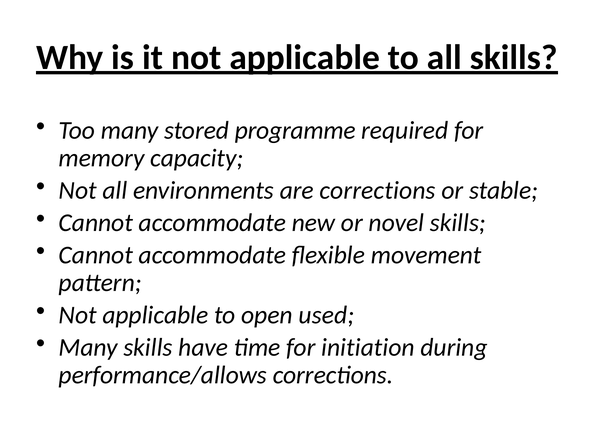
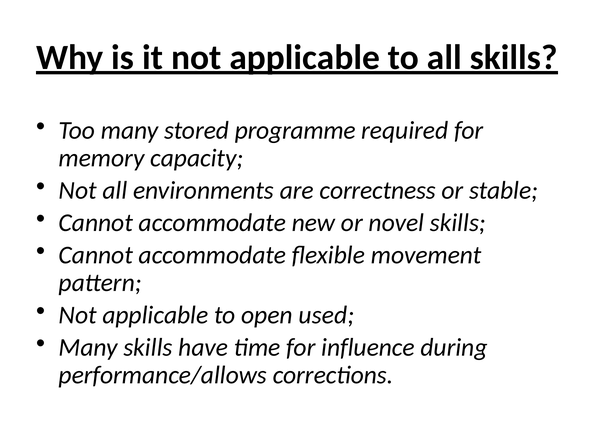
are corrections: corrections -> correctness (378, 191)
initiation: initiation -> influence (368, 348)
